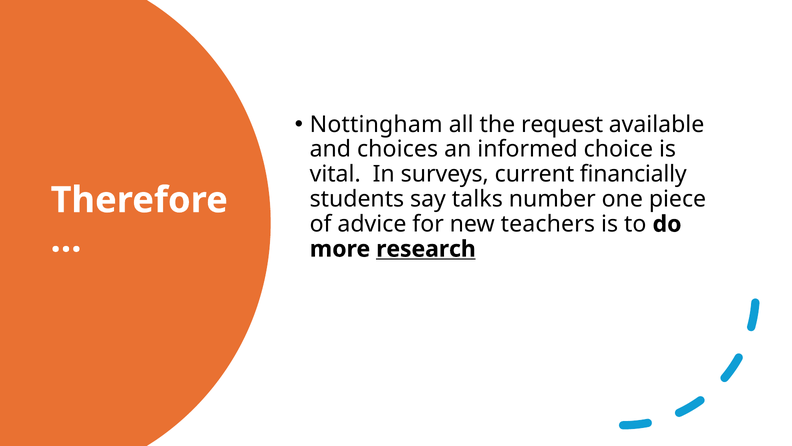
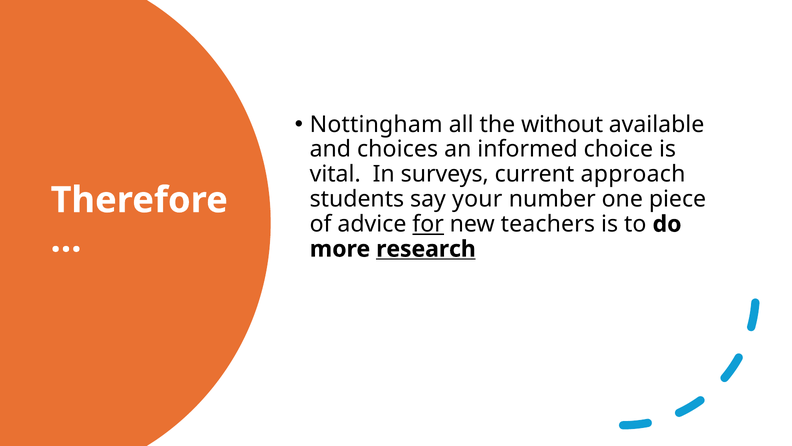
request: request -> without (562, 124)
financially: financially -> approach (633, 174)
talks: talks -> your (477, 199)
for underline: none -> present (428, 224)
